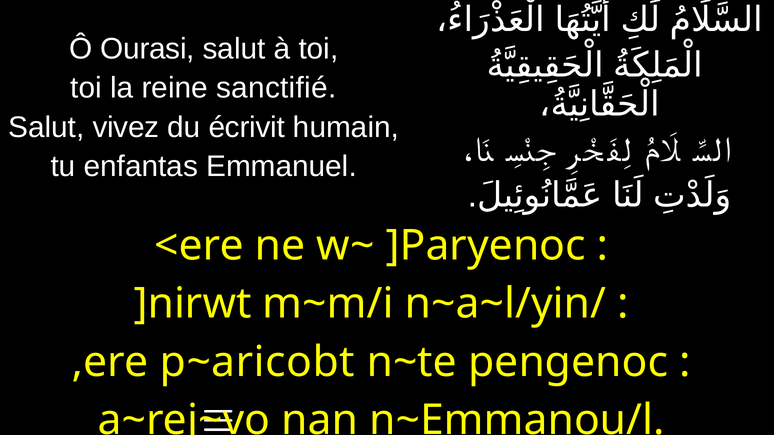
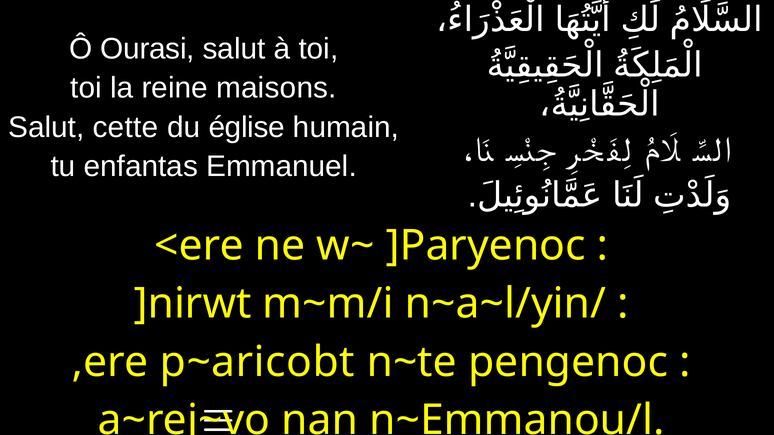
sanctifié: sanctifié -> maisons (276, 88)
vivez: vivez -> cette (126, 127)
écrivit: écrivit -> église (247, 127)
